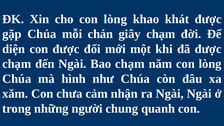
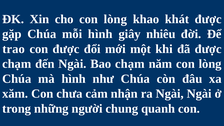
mỗi chán: chán -> hình (100, 34)
giây chạm: chạm -> nhiêu (161, 34)
diện: diện -> trao (14, 49)
